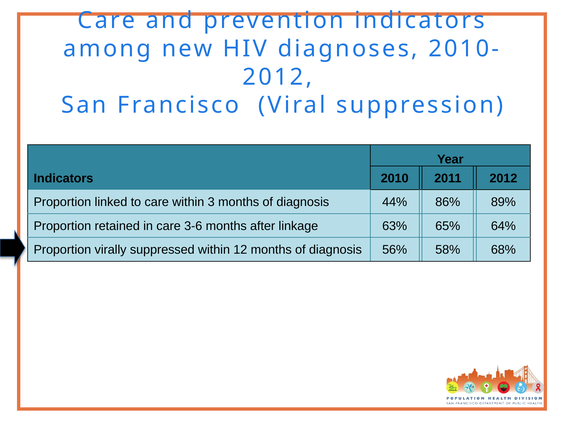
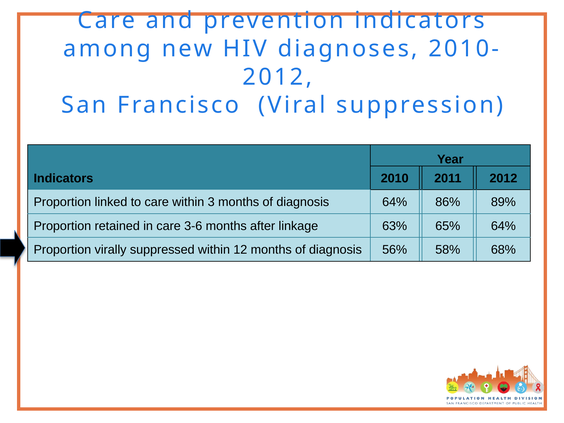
diagnosis 44%: 44% -> 64% (395, 202)
